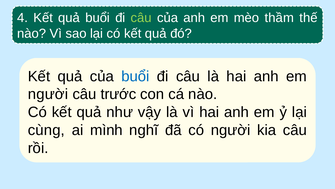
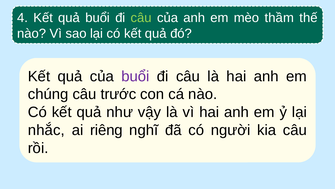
buổi colour: blue -> purple (135, 76)
người: người -> chúng (48, 94)
cùng: cùng -> nhắc (46, 130)
mình: mình -> riêng (106, 130)
